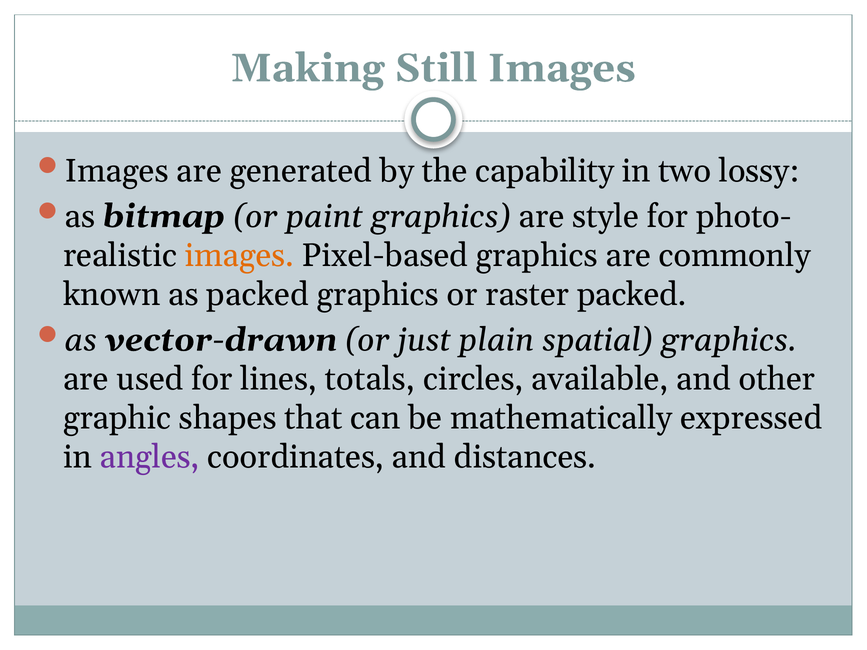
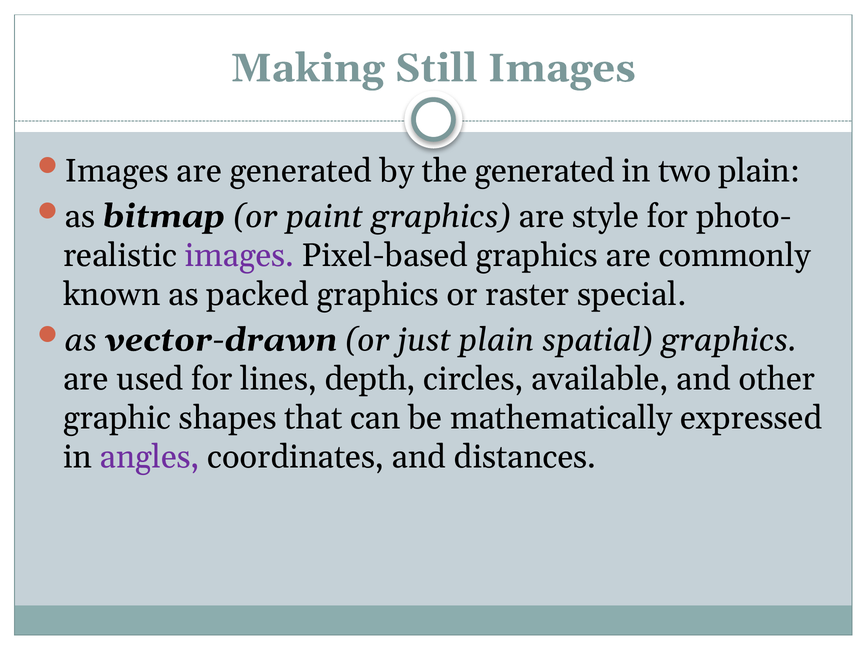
the capability: capability -> generated (545, 171)
two lossy: lossy -> plain (759, 171)
images colour: orange -> purple (239, 255)
raster packed: packed -> special (632, 295)
totals: totals -> depth (370, 379)
